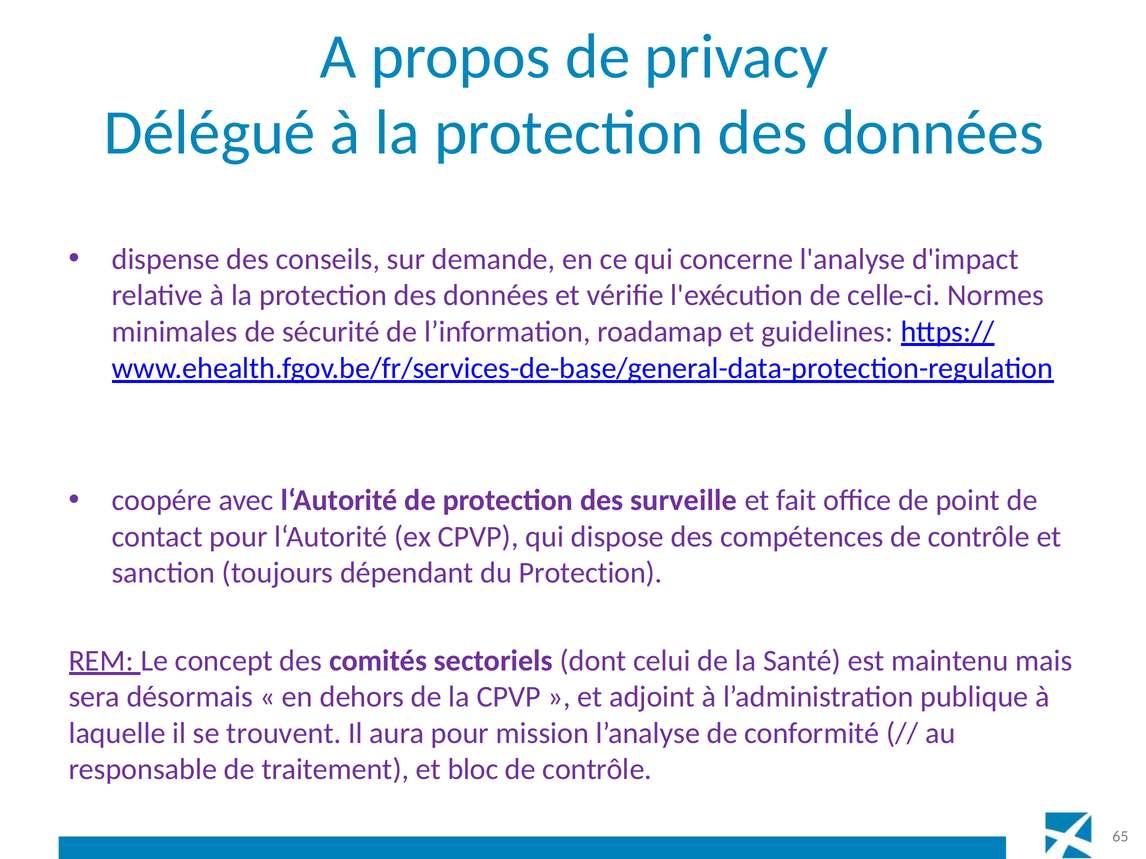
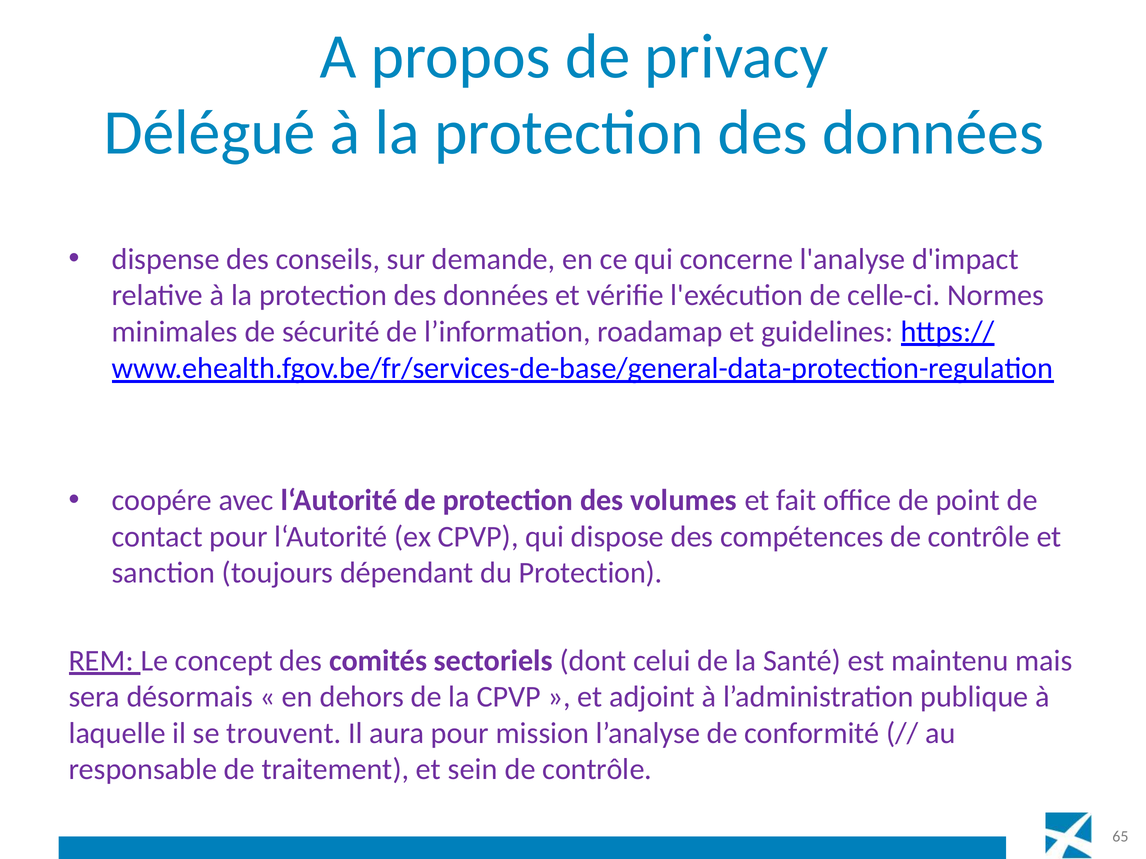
surveille: surveille -> volumes (684, 501)
bloc: bloc -> sein (473, 770)
